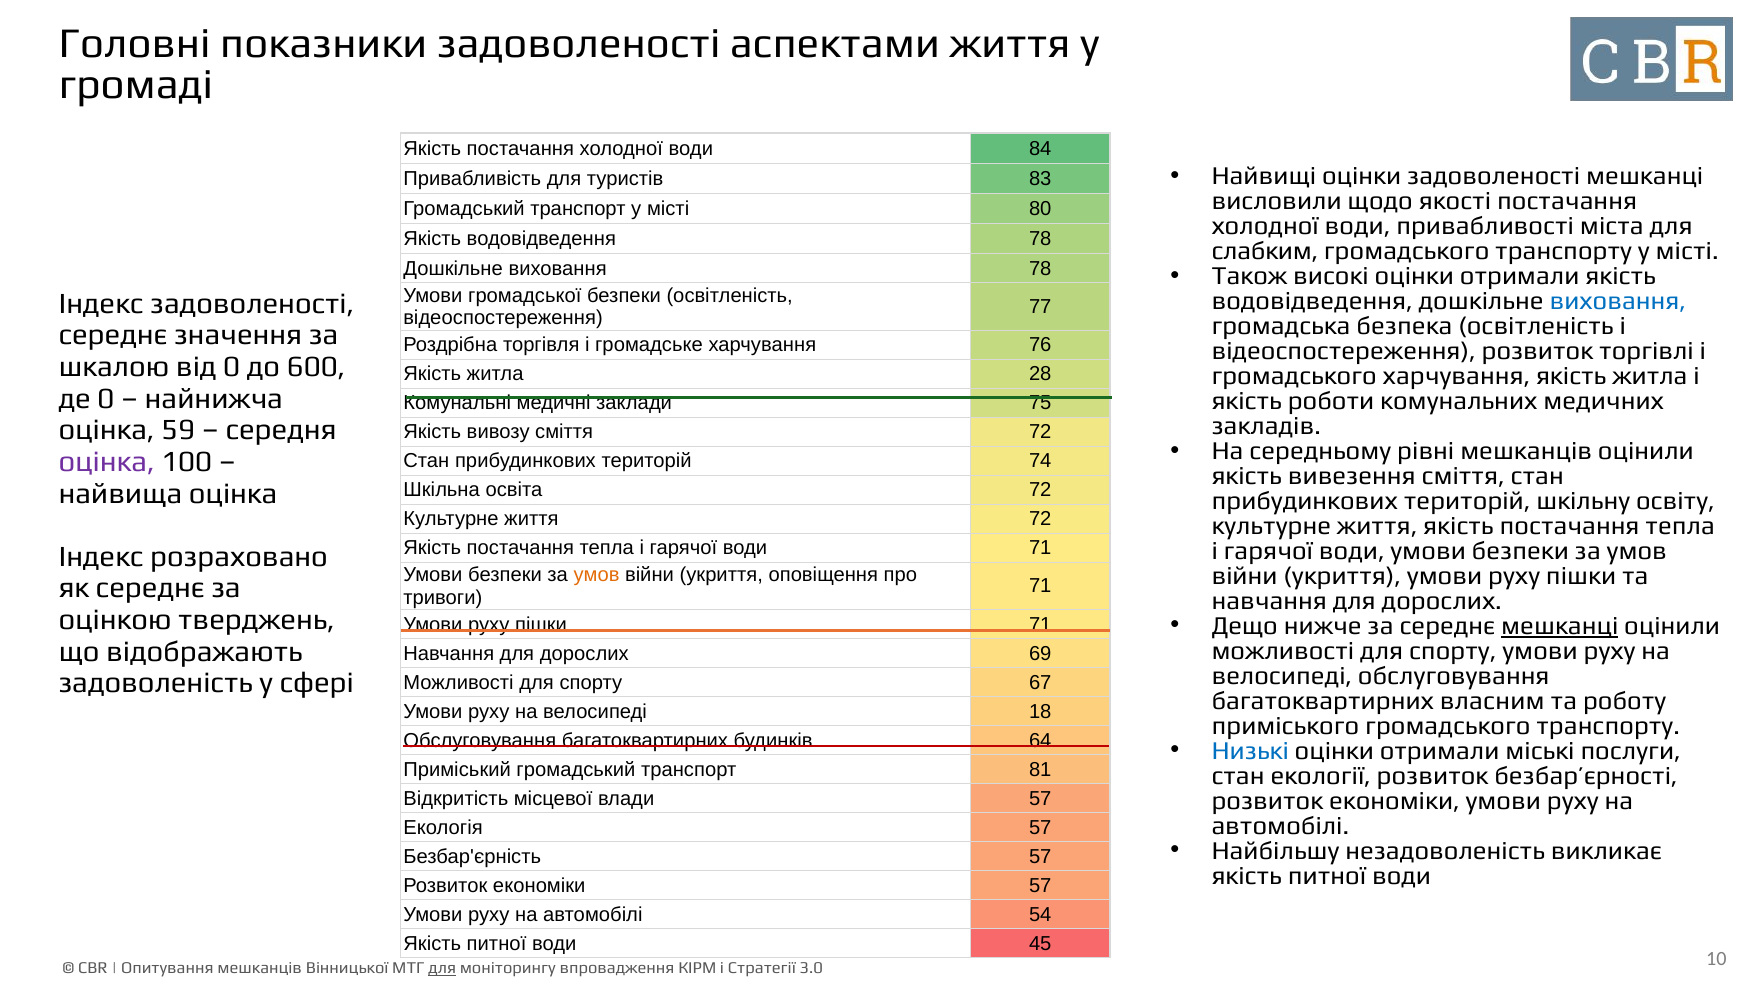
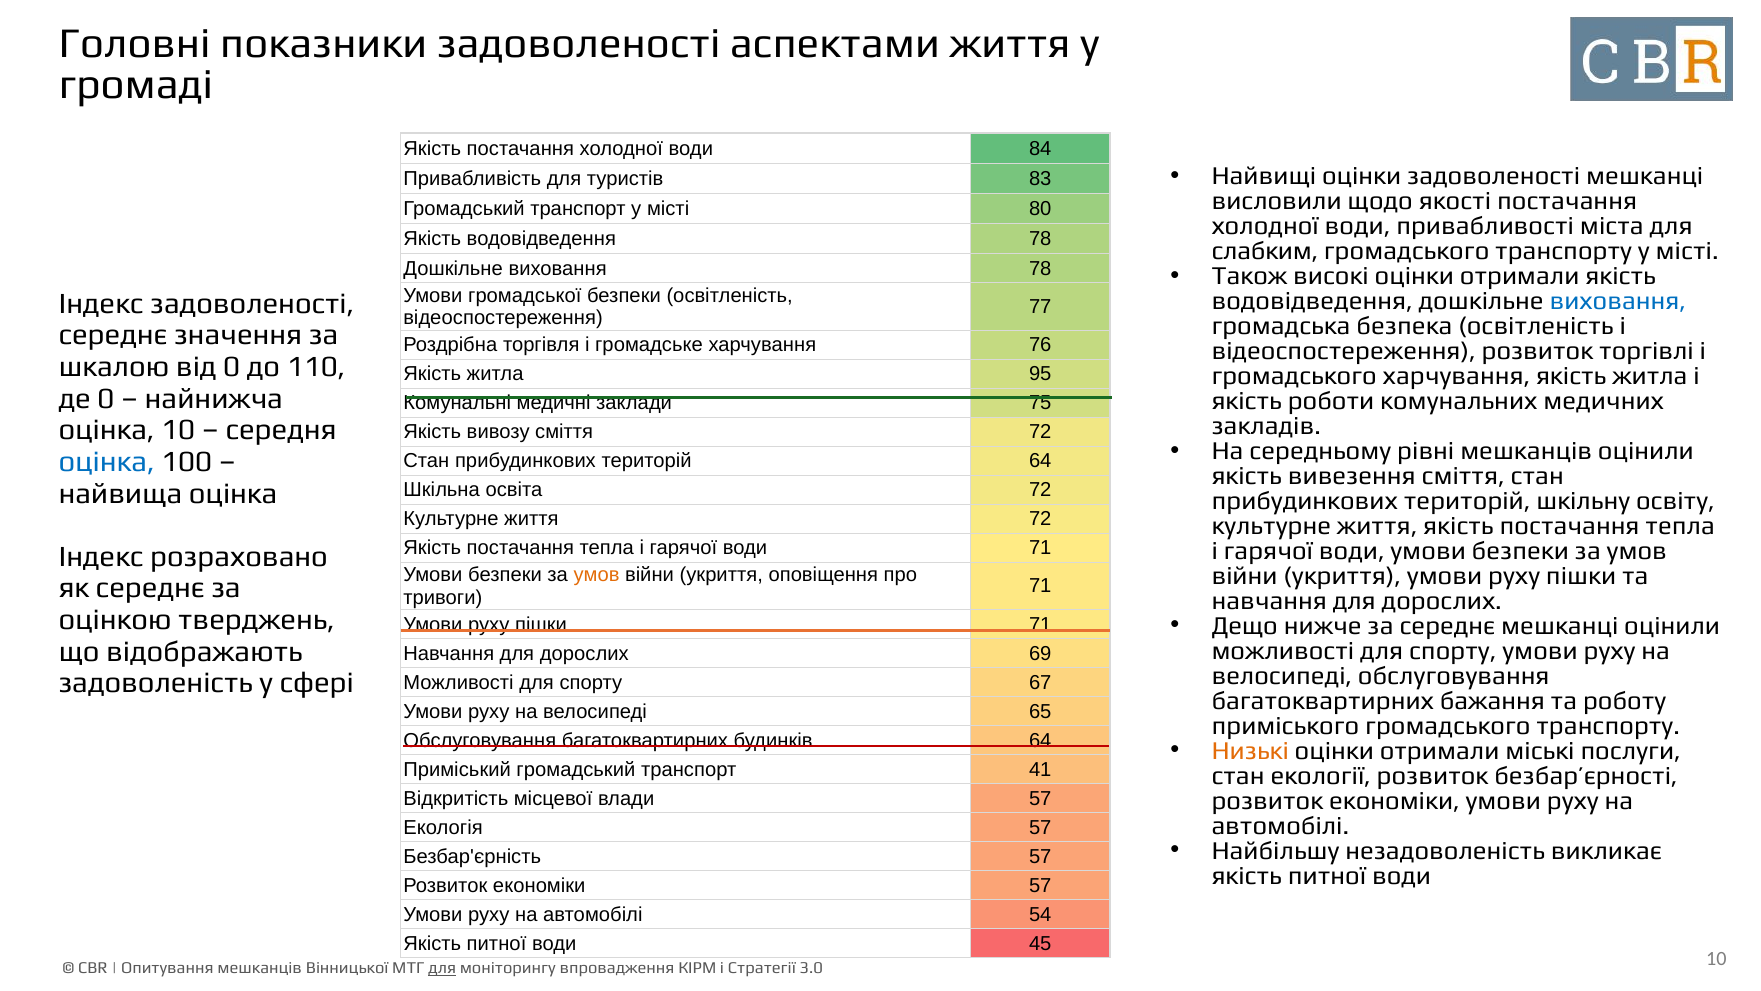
600: 600 -> 110 (316, 367)
28: 28 -> 95 (1040, 374)
оцінка 59: 59 -> 10 (178, 430)
оцінка colour: purple -> blue (107, 462)
територій 74: 74 -> 64 (1040, 461)
мешканці underline: present -> none (1560, 626)
власним: власним -> бажання (1492, 701)
18: 18 -> 65 (1040, 711)
Низькі colour: blue -> orange (1250, 750)
81: 81 -> 41 (1040, 769)
